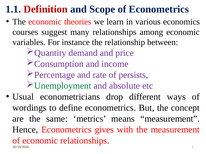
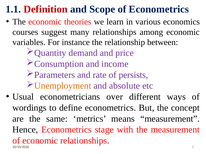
Percentage: Percentage -> Parameters (55, 75)
Unemployment colour: green -> orange (63, 86)
drop: drop -> over (115, 97)
gives: gives -> stage (104, 130)
